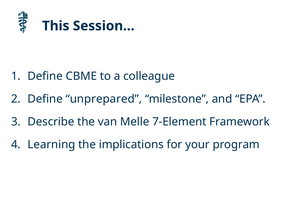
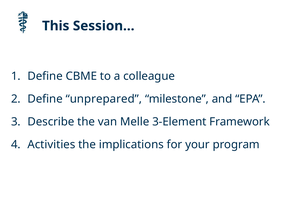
7-Element: 7-Element -> 3-Element (179, 122)
Learning: Learning -> Activities (51, 145)
